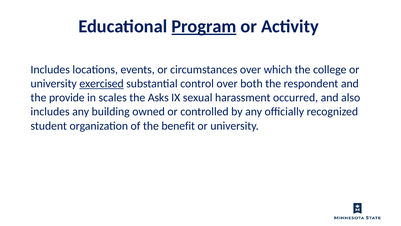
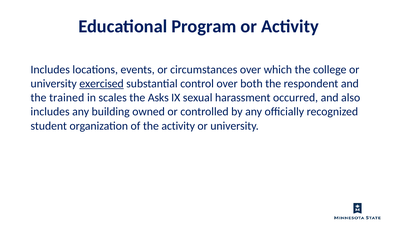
Program underline: present -> none (204, 26)
provide: provide -> trained (67, 97)
the benefit: benefit -> activity (178, 126)
